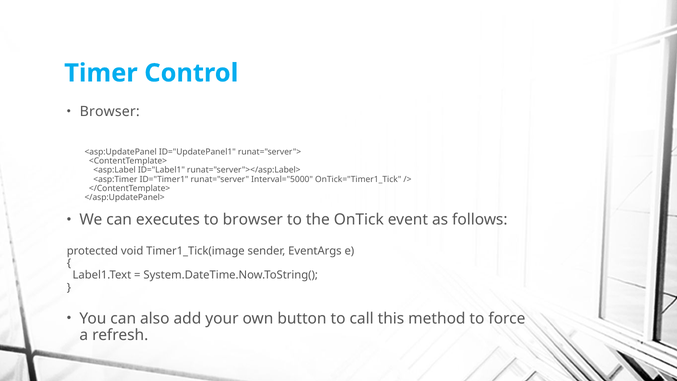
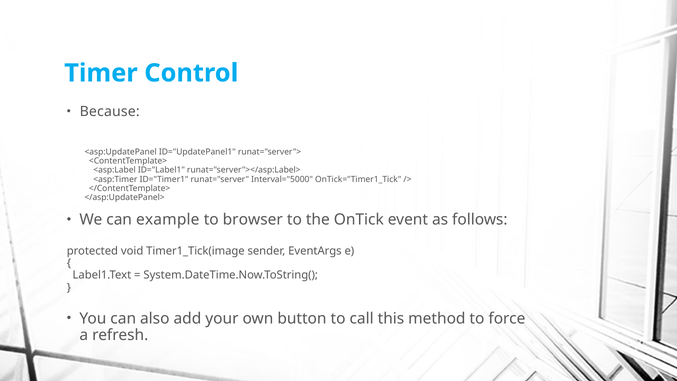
Browser: Browser -> Because (110, 112)
executes: executes -> example (168, 220)
